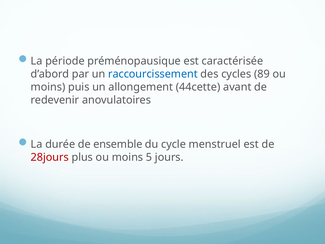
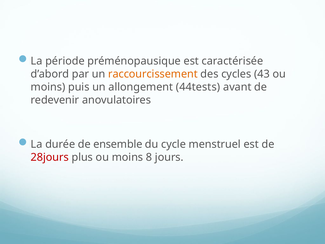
raccourcissement colour: blue -> orange (153, 74)
89: 89 -> 43 (262, 74)
44cette: 44cette -> 44tests (198, 87)
5: 5 -> 8 (149, 157)
